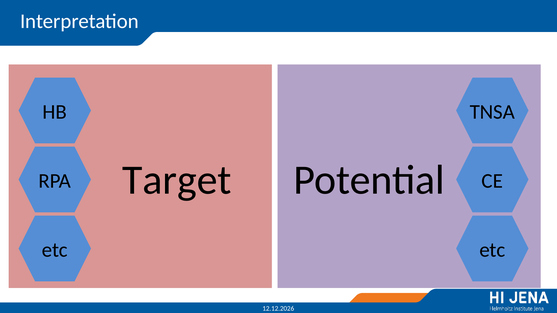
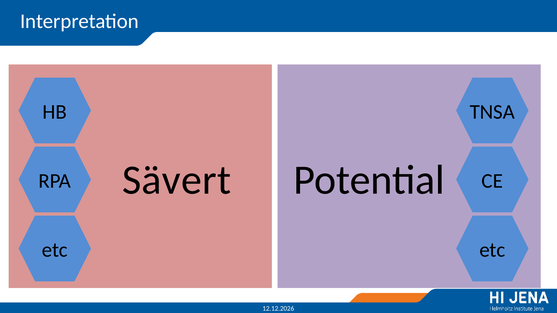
Target: Target -> Sävert (177, 180)
